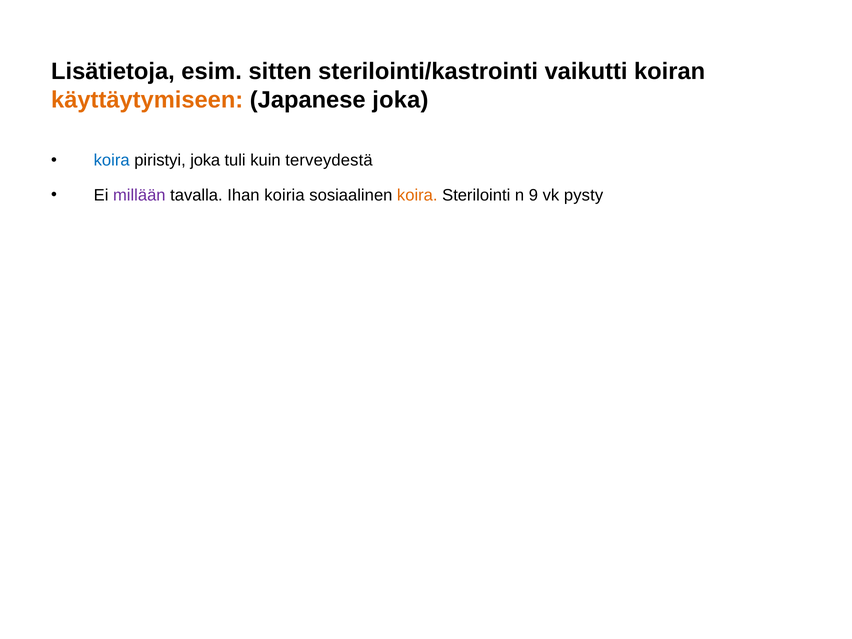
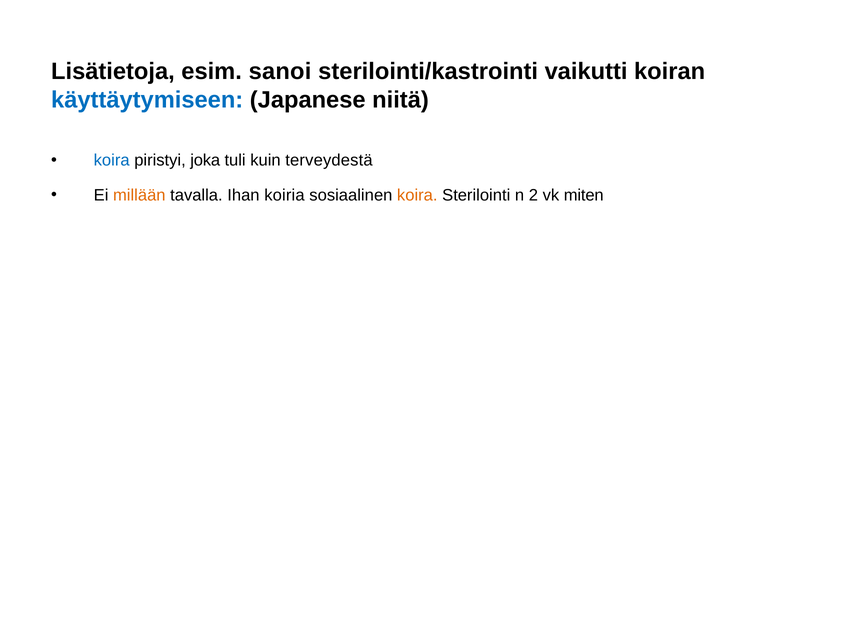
sitten: sitten -> sanoi (280, 72)
käyttäytymiseen colour: orange -> blue (147, 100)
Japanese joka: joka -> niitä (401, 100)
millään colour: purple -> orange (139, 195)
9: 9 -> 2 (533, 195)
pysty: pysty -> miten (584, 195)
